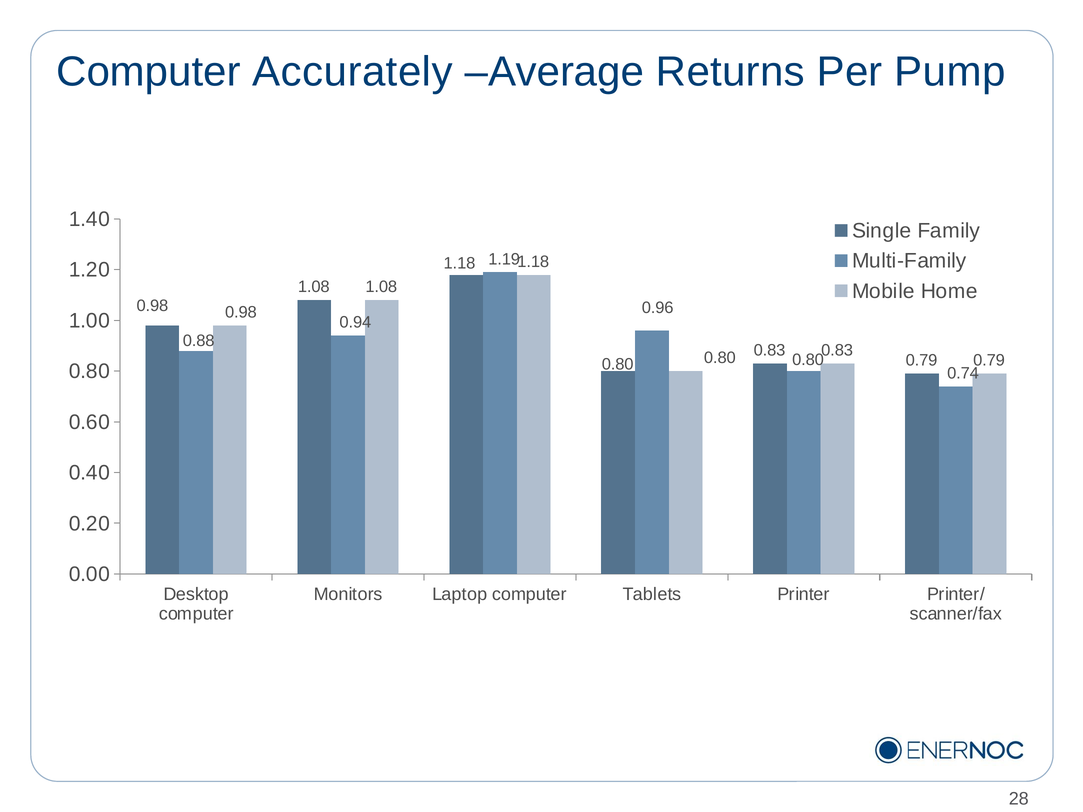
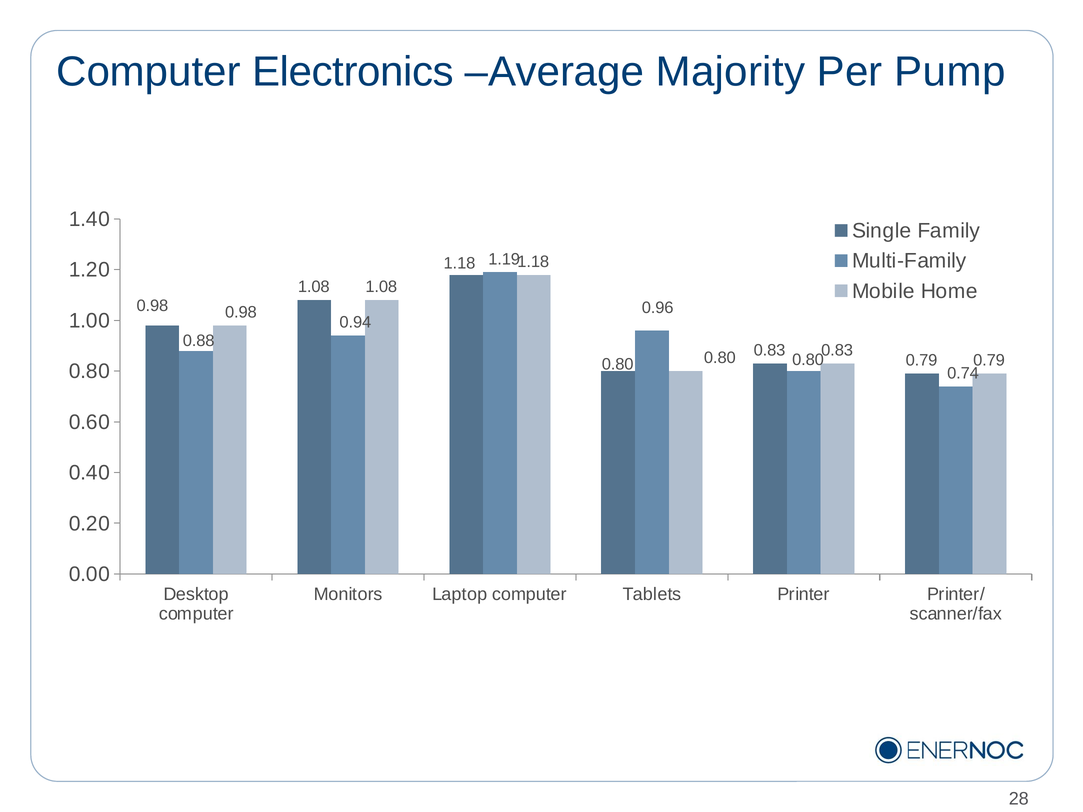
Accurately: Accurately -> Electronics (353, 72)
Returns: Returns -> Majority (730, 72)
